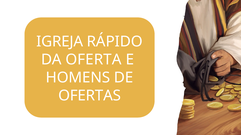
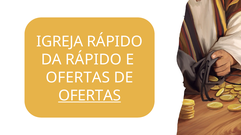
DA OFERTA: OFERTA -> RÁPIDO (94, 60)
HOMENS: HOMENS -> OFERTAS (78, 78)
OFERTAS underline: none -> present (90, 96)
